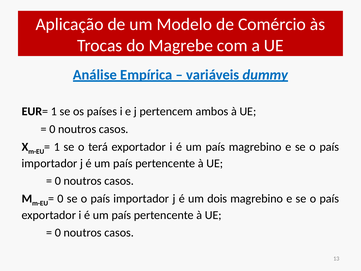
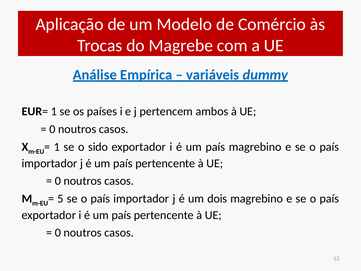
terá: terá -> sido (98, 147)
0: 0 -> 5 (60, 198)
